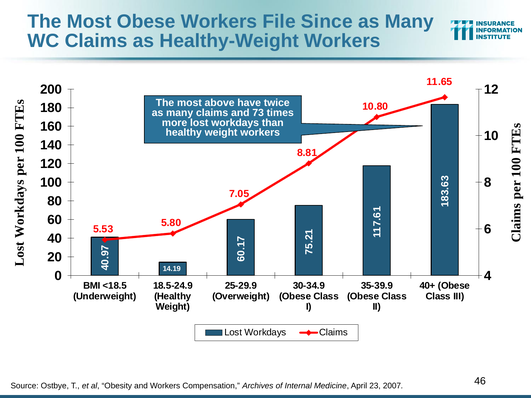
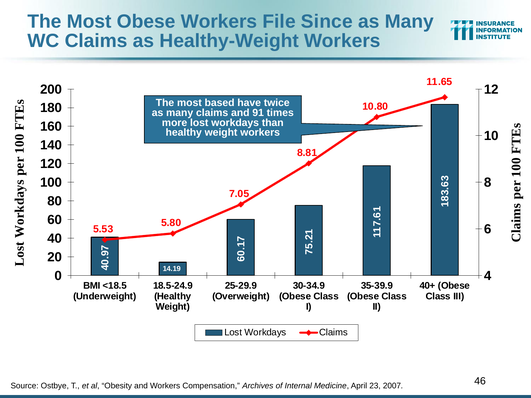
above: above -> based (220, 103)
73: 73 -> 91 (258, 113)
